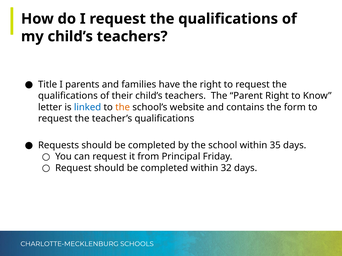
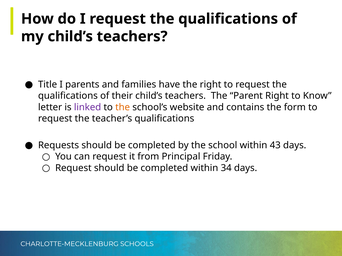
linked colour: blue -> purple (88, 107)
35: 35 -> 43 (275, 145)
32: 32 -> 34 (226, 168)
